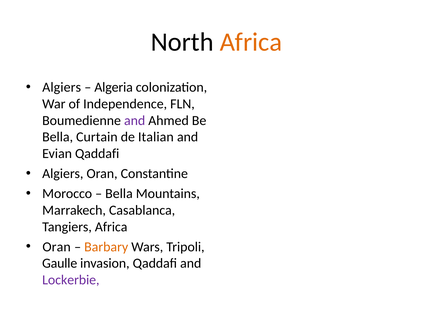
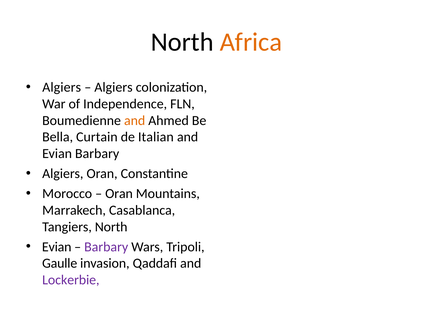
Algeria: Algeria -> Algiers (114, 87)
and colour: purple -> orange (135, 120)
Evian Qaddafi: Qaddafi -> Barbary (97, 154)
Bella: Bella -> Oran (119, 193)
Tangiers Africa: Africa -> North (111, 227)
Oran: Oran -> Evian (57, 247)
Barbary colour: orange -> purple (106, 247)
